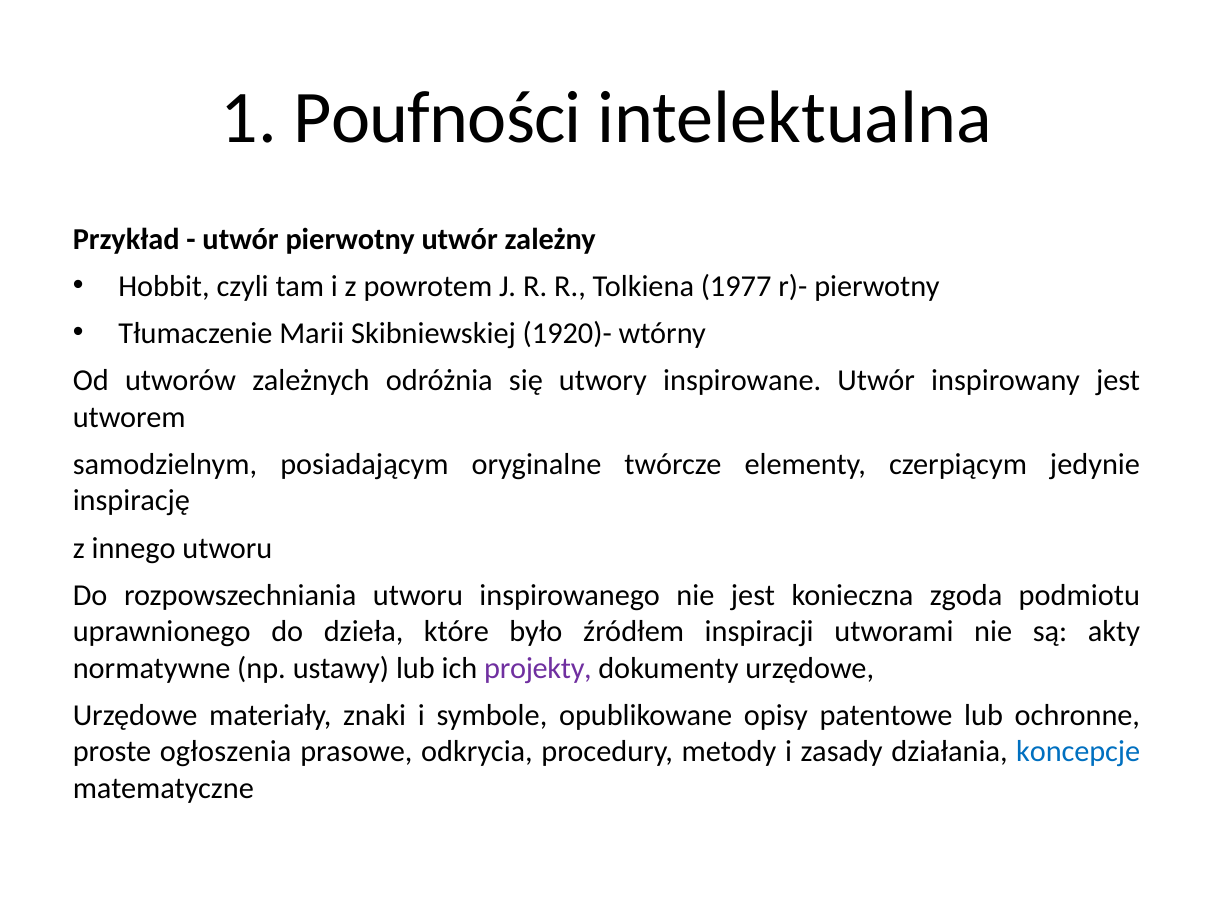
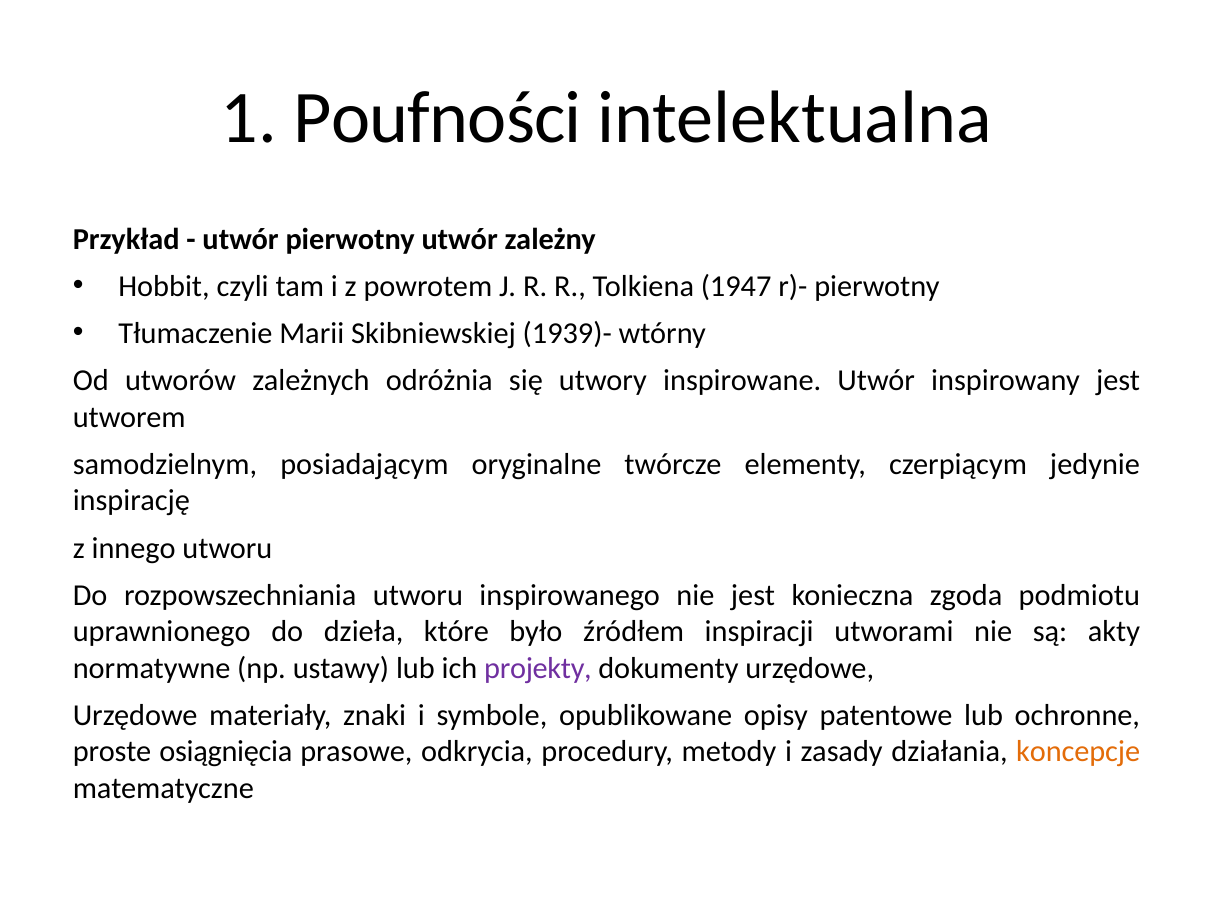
1977: 1977 -> 1947 (736, 286)
1920)-: 1920)- -> 1939)- (567, 333)
ogłoszenia: ogłoszenia -> osiągnięcia (226, 752)
koncepcje colour: blue -> orange (1078, 752)
